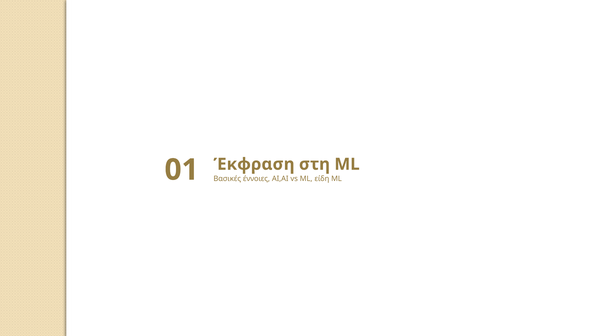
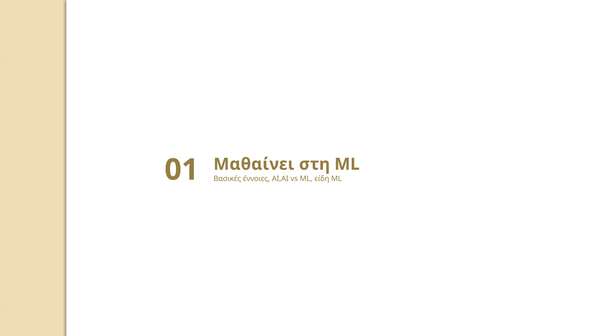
Έκφραση: Έκφραση -> Μαθαίνει (254, 164)
